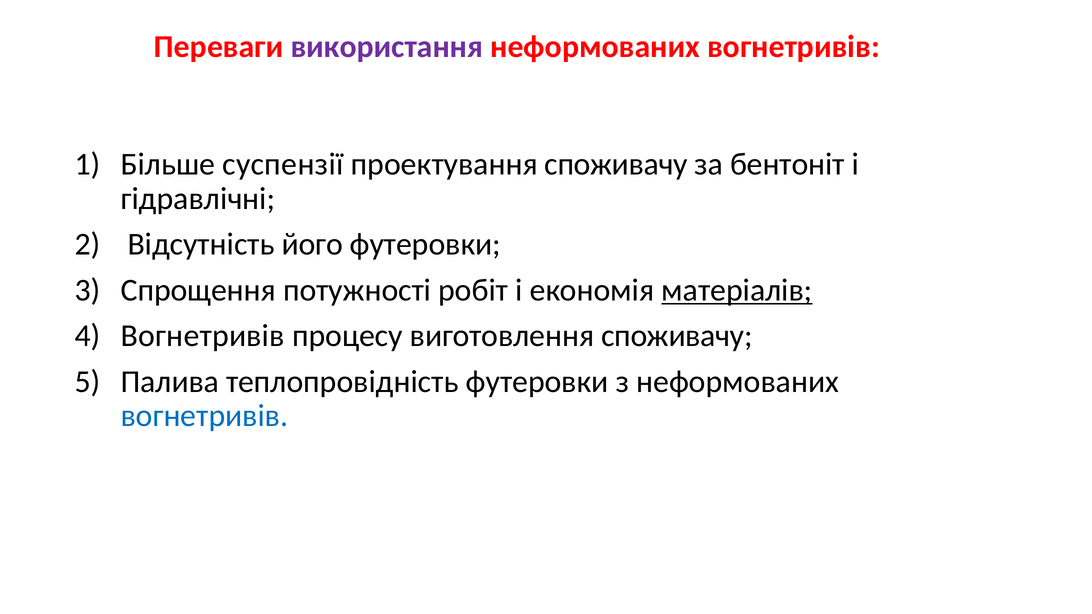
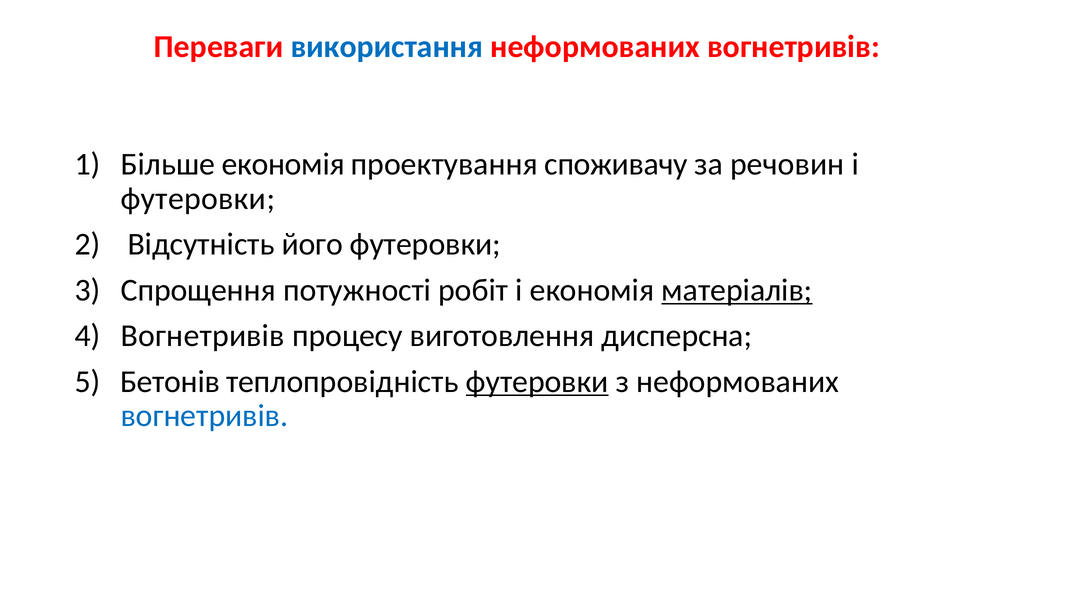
використання colour: purple -> blue (387, 47)
Більше суспензії: суспензії -> економія (283, 164)
бентоніт: бентоніт -> речовин (787, 164)
гідравлічні: гідравлічні -> футеровки (198, 199)
виготовлення споживачу: споживачу -> дисперсна (677, 336)
Палива: Палива -> Бетонів (170, 382)
футеровки underline: none -> present (537, 382)
